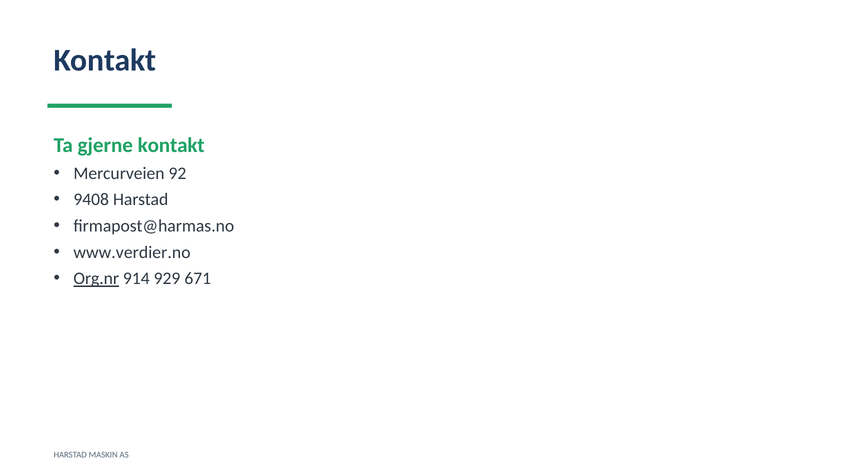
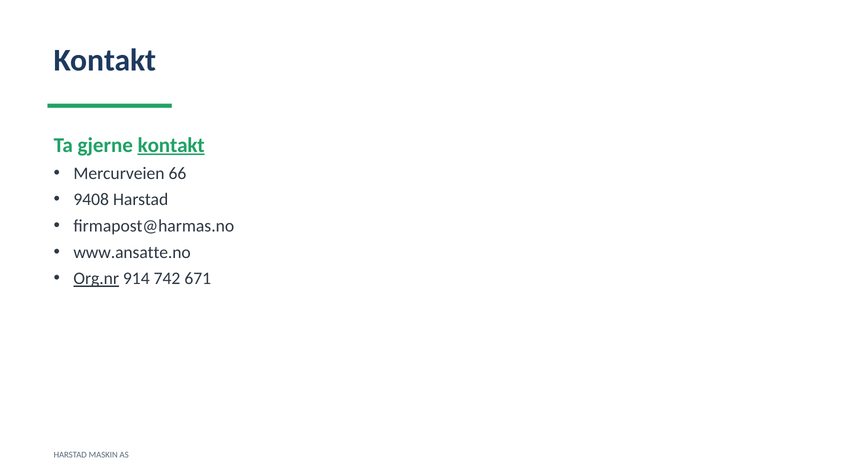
kontakt underline: none -> present (171, 145)
92: 92 -> 66 (177, 173)
www.verdier.no: www.verdier.no -> www.ansatte.no (132, 252)
929: 929 -> 742 (167, 279)
